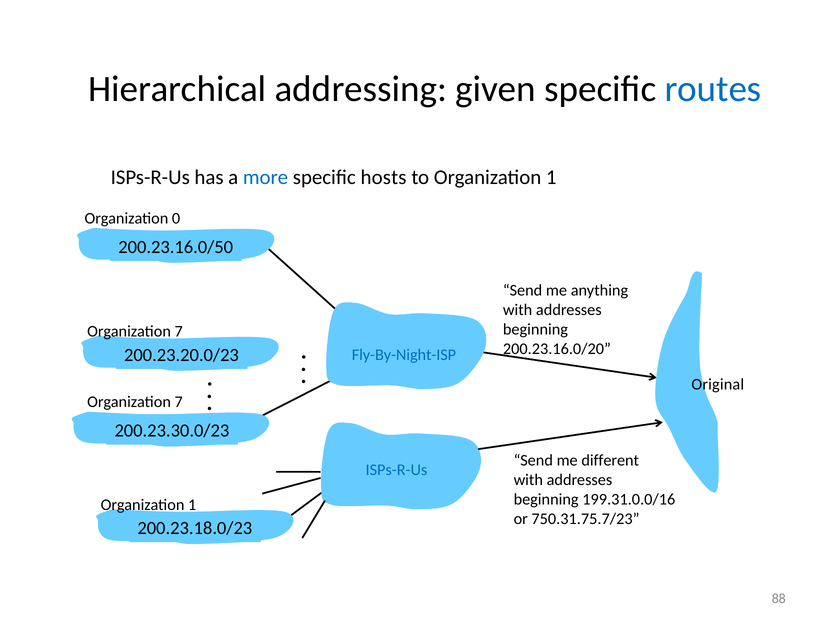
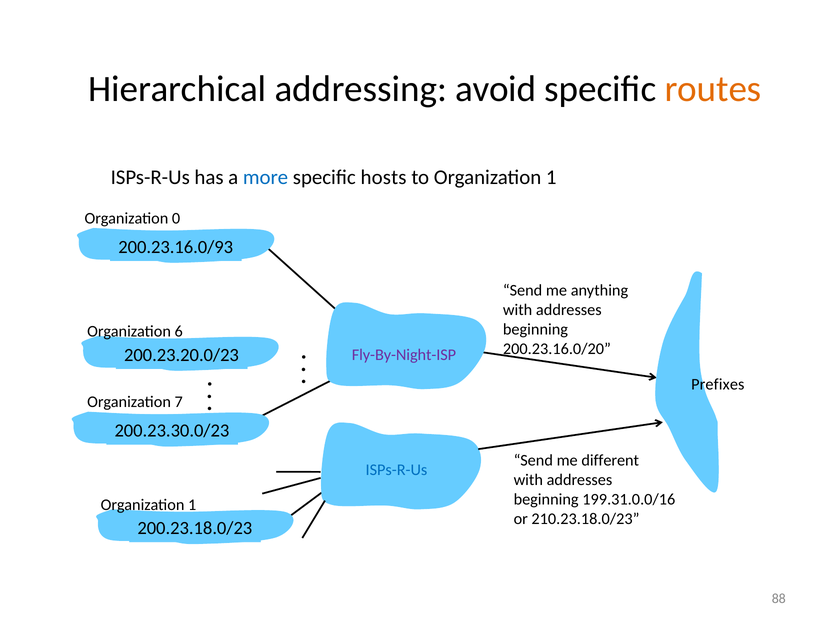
given: given -> avoid (496, 89)
routes colour: blue -> orange (713, 89)
200.23.16.0/50: 200.23.16.0/50 -> 200.23.16.0/93 (176, 247)
7: 7 -> 6 (179, 331)
Fly-By-Night-ISP colour: blue -> purple (404, 355)
Original: Original -> Prefixes (718, 385)
750.31.75.7/23: 750.31.75.7/23 -> 210.23.18.0/23 (585, 519)
